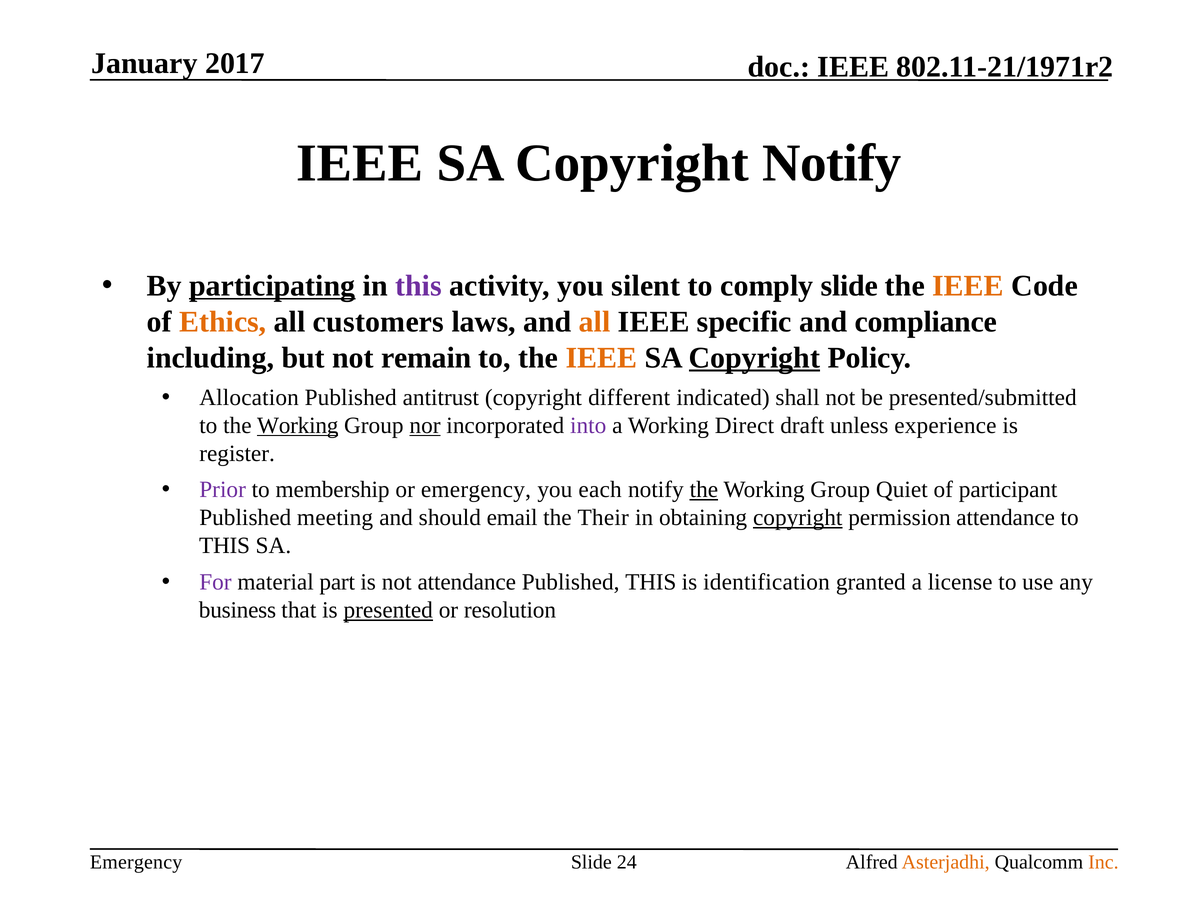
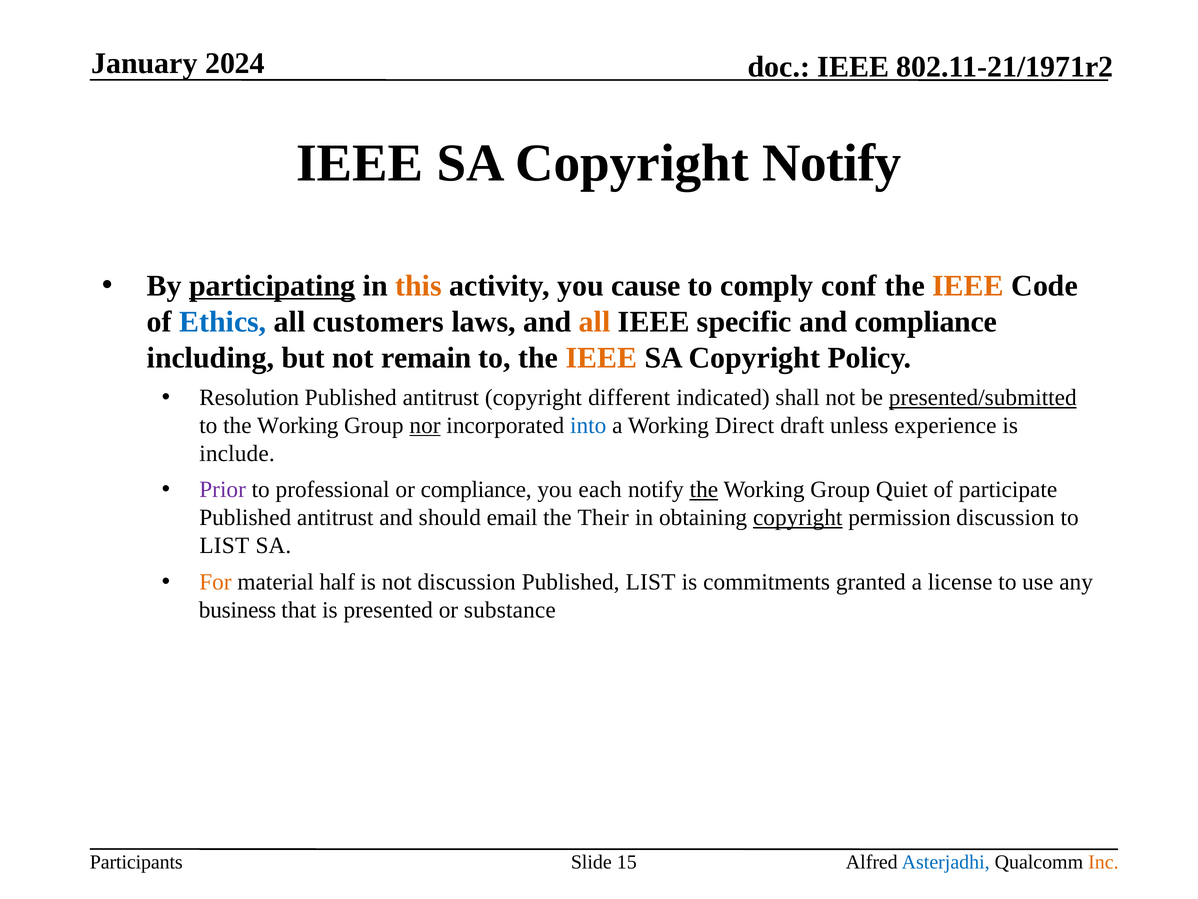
2017: 2017 -> 2024 (235, 64)
this colour: purple -> orange (419, 286)
silent: silent -> cause (646, 286)
comply slide: slide -> conf (849, 286)
Ethics colour: orange -> blue (223, 322)
Copyright underline: present -> none (754, 358)
Allocation: Allocation -> Resolution (249, 397)
presented/submitted underline: none -> present (983, 397)
Working underline: present -> none (298, 425)
into colour: purple -> blue (588, 425)
register: register -> include (237, 453)
membership: membership -> professional (333, 490)
or emergency: emergency -> compliance (476, 490)
participant: participant -> participate (1008, 490)
meeting: meeting -> antitrust (335, 517)
permission attendance: attendance -> discussion (1005, 517)
THIS: THIS -> LIST (224, 545)
For colour: purple -> orange (215, 582)
part: part -> half (337, 582)
not attendance: attendance -> discussion (467, 582)
Published THIS: THIS -> LIST (651, 582)
identification: identification -> commitments (767, 582)
presented underline: present -> none (388, 610)
resolution: resolution -> substance (510, 610)
Emergency: Emergency -> Participants (136, 862)
24: 24 -> 15 (627, 862)
Asterjadhi colour: orange -> blue (946, 862)
